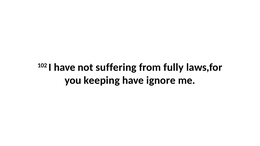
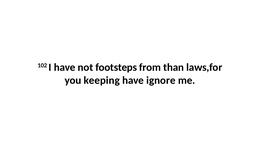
suffering: suffering -> footsteps (116, 67)
fully: fully -> than (174, 67)
